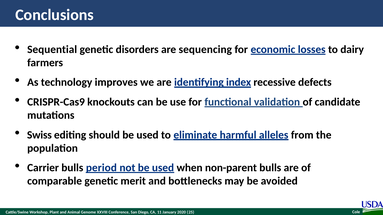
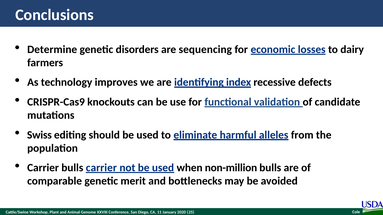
Sequential: Sequential -> Determine (52, 50)
bulls period: period -> carrier (101, 168)
non-parent: non-parent -> non-million (231, 168)
